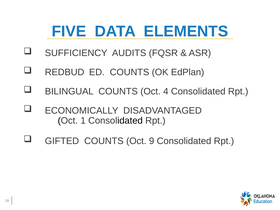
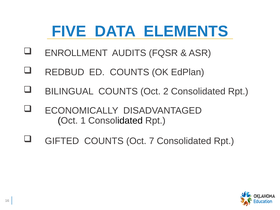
SUFFICIENCY: SUFFICIENCY -> ENROLLMENT (76, 53)
4: 4 -> 2 (166, 91)
9: 9 -> 7 (152, 141)
